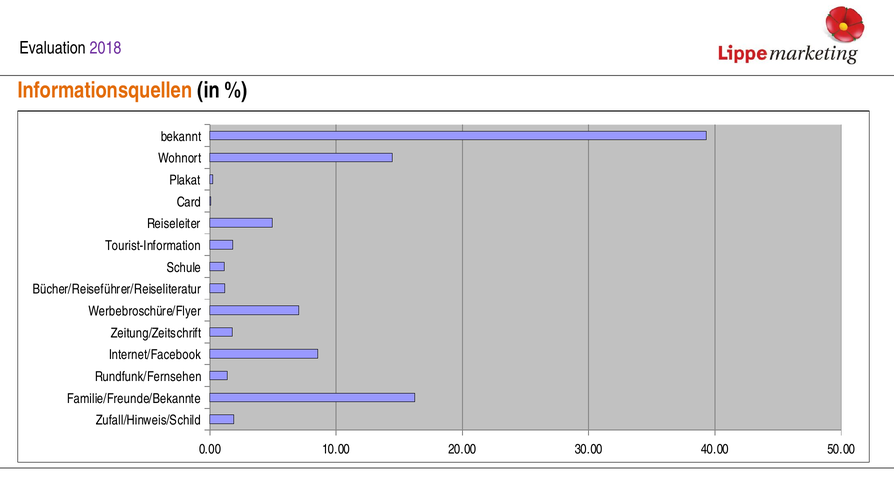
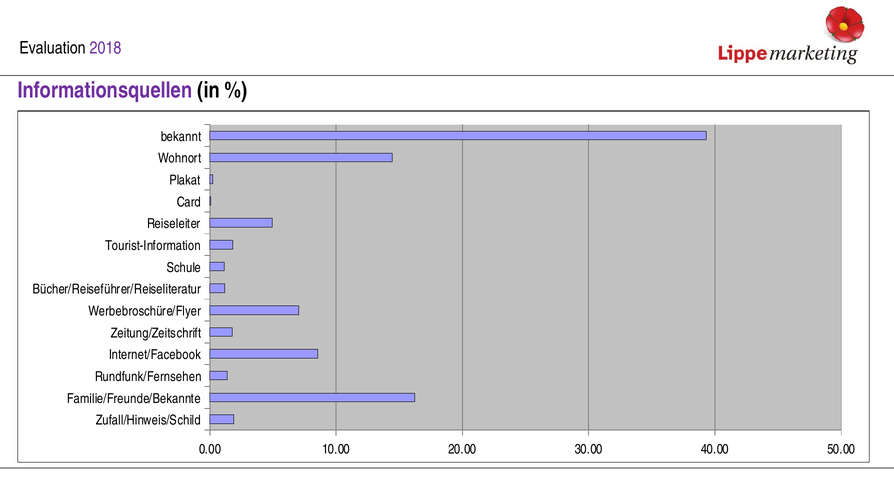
Informationsquellen colour: orange -> purple (105, 90)
